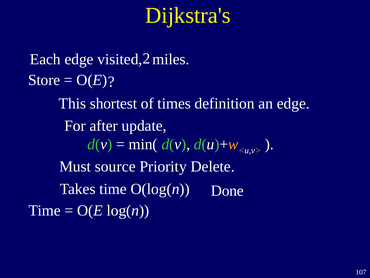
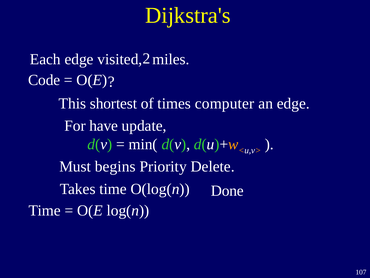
Store: Store -> Code (44, 80)
definition: definition -> computer (225, 103)
after: after -> have (104, 126)
source: source -> begins (115, 166)
